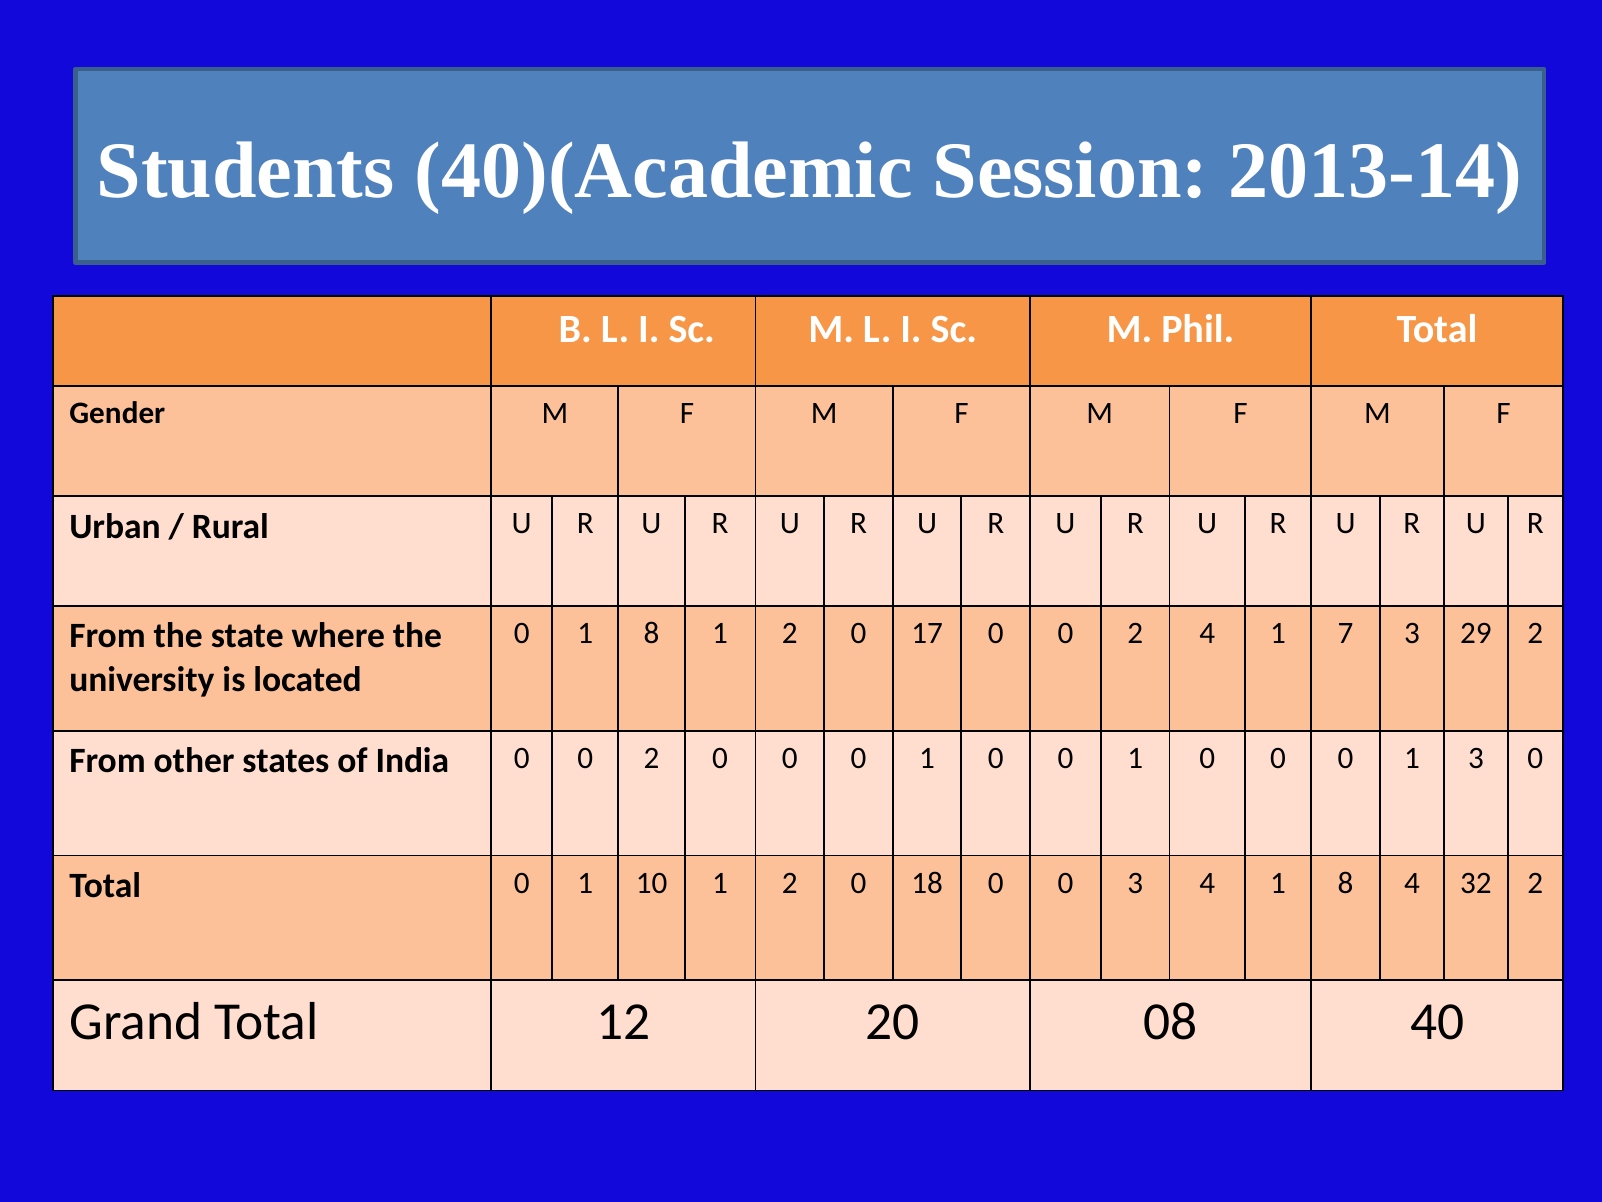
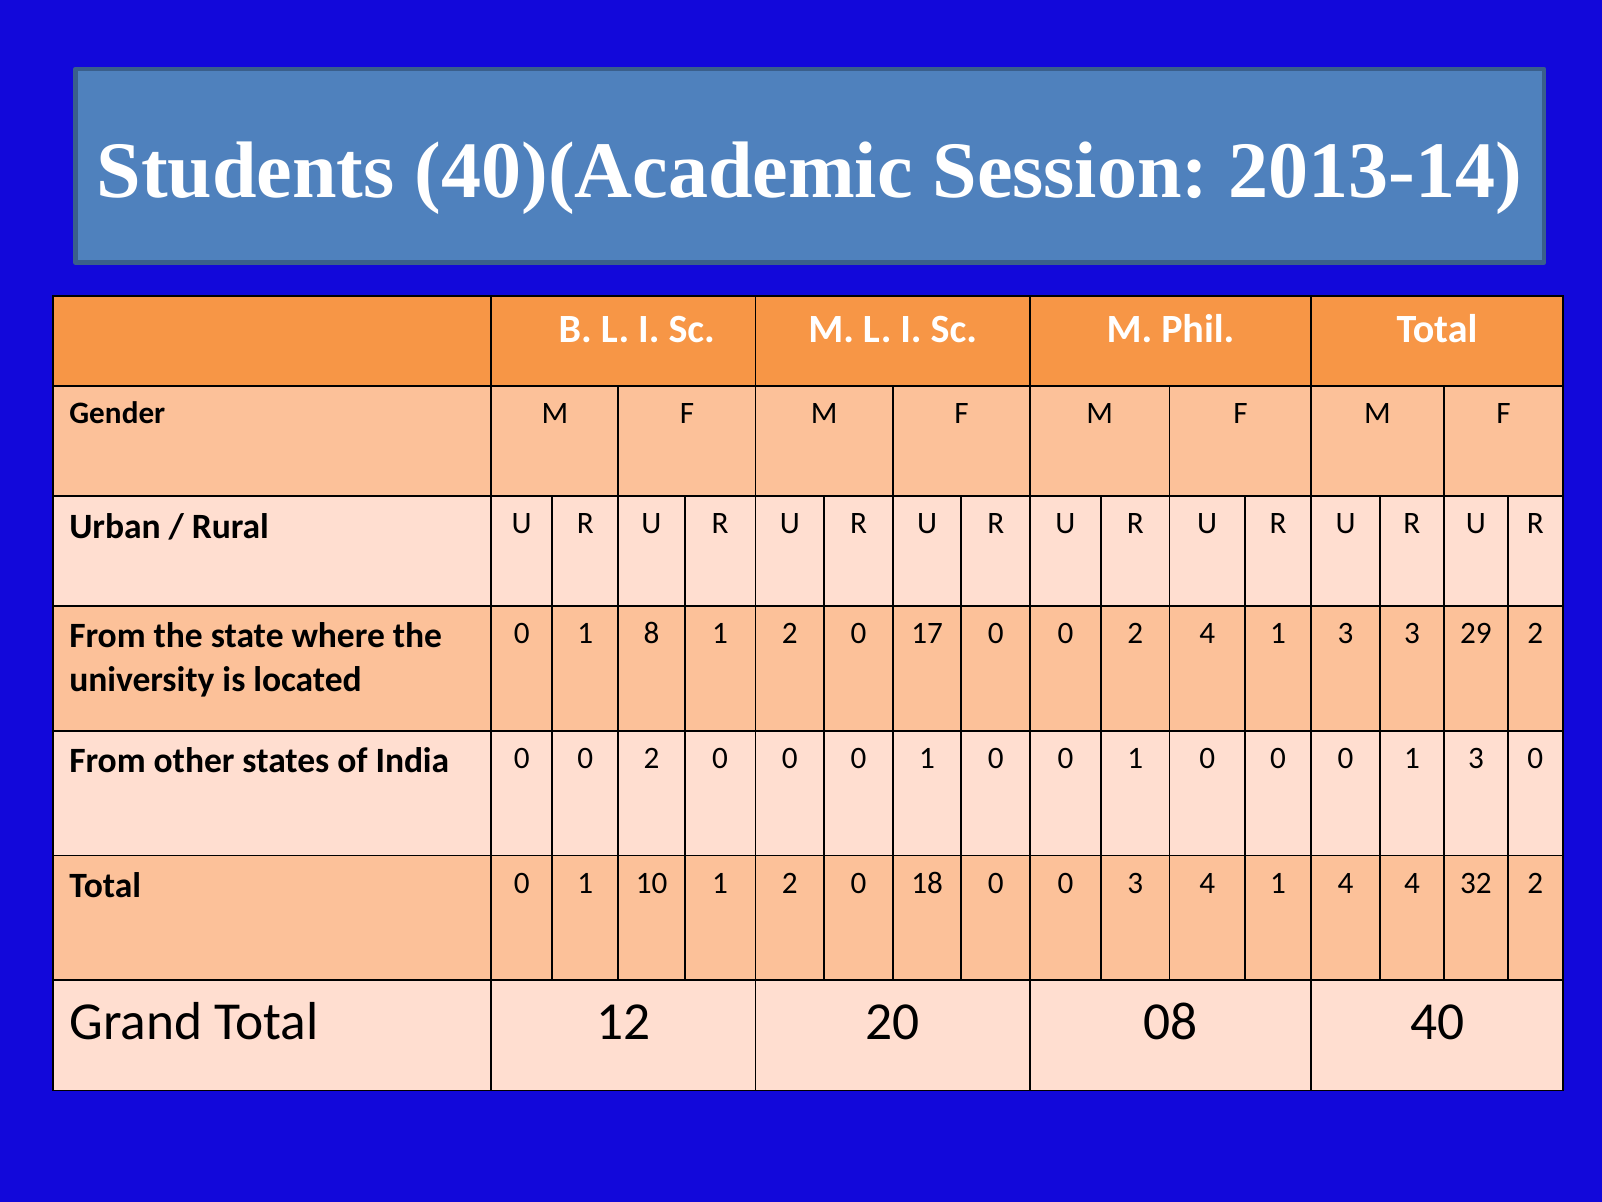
4 1 7: 7 -> 3 (1346, 633)
4 1 8: 8 -> 4 (1346, 882)
